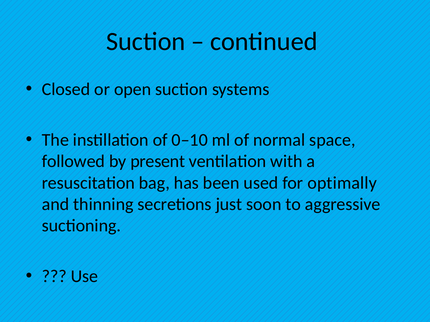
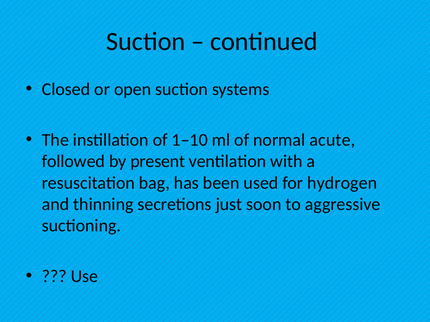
0–10: 0–10 -> 1–10 (190, 140)
space: space -> acute (332, 140)
optimally: optimally -> hydrogen (342, 183)
